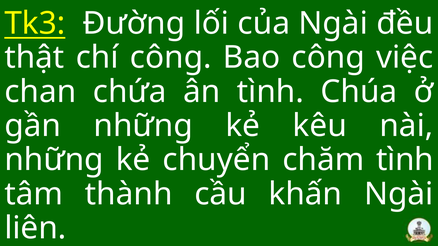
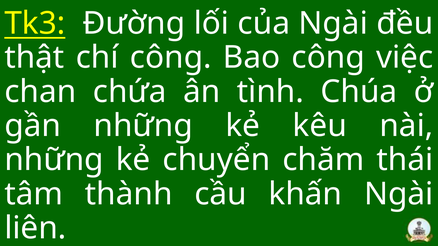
chăm tình: tình -> thái (405, 160)
